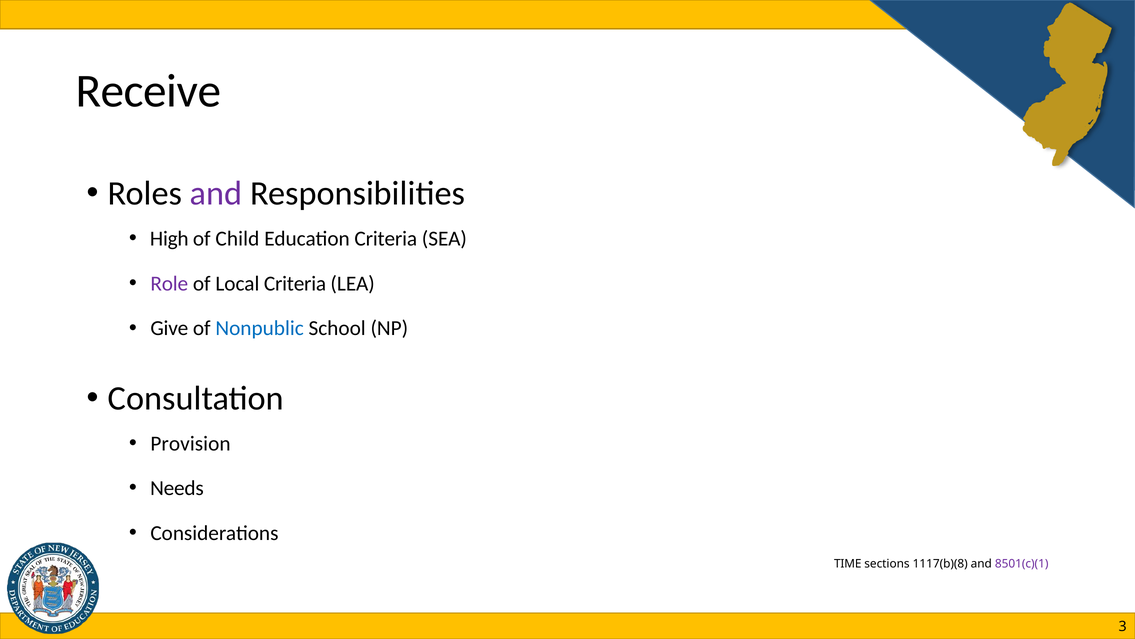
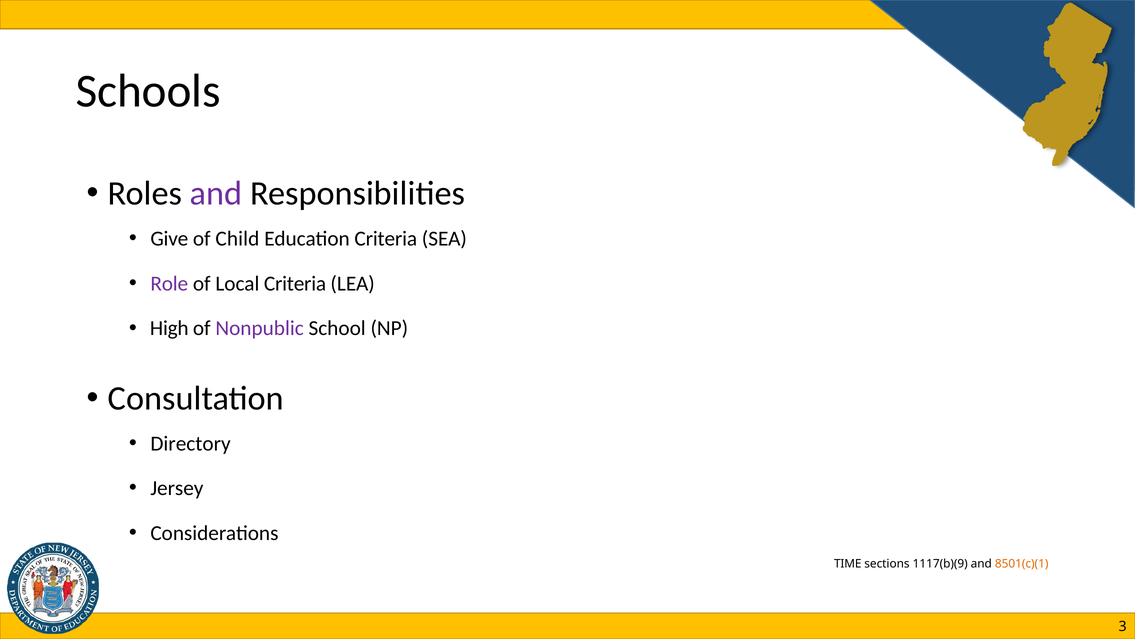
Receive: Receive -> Schools (148, 91)
High: High -> Give (169, 238)
Give: Give -> High (169, 328)
Nonpublic colour: blue -> purple (260, 328)
Provision: Provision -> Directory (191, 443)
Needs: Needs -> Jersey (177, 488)
1117(b)(8: 1117(b)(8 -> 1117(b)(9 (940, 563)
8501(c)(1 colour: purple -> orange (1022, 563)
